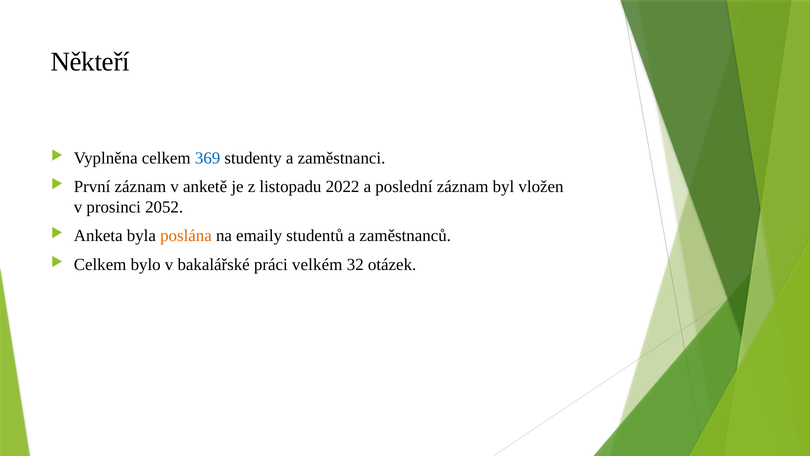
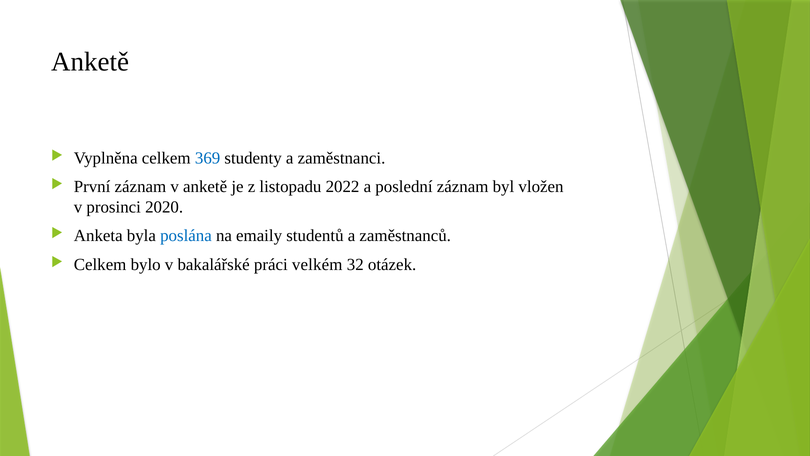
Někteří: Někteří -> Anketě (90, 62)
2052: 2052 -> 2020 (164, 207)
poslána colour: orange -> blue (186, 236)
